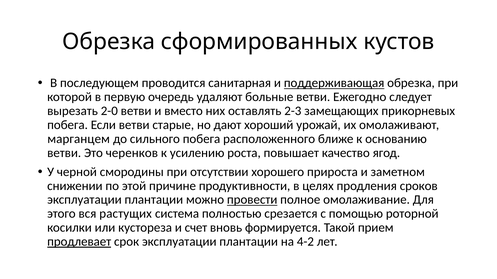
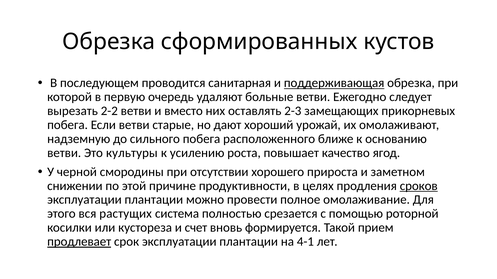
2-0: 2-0 -> 2-2 (109, 111)
марганцем: марганцем -> надземную (79, 139)
черенков: черенков -> культуры (132, 153)
сроков underline: none -> present (419, 186)
провести underline: present -> none (252, 200)
4-2: 4-2 -> 4-1 (305, 242)
